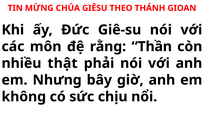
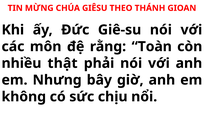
Thần: Thần -> Toàn (152, 47)
